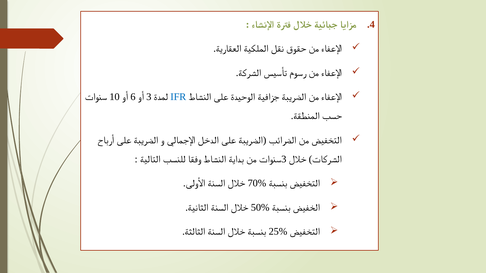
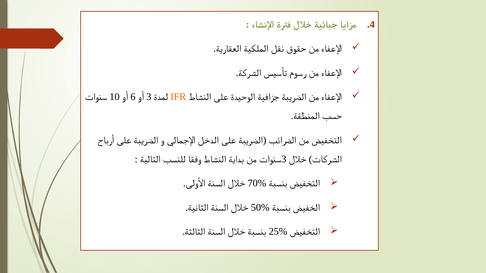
IFR colour: blue -> orange (178, 97)
